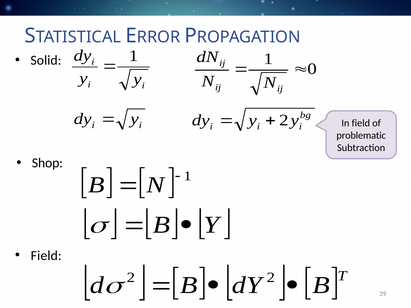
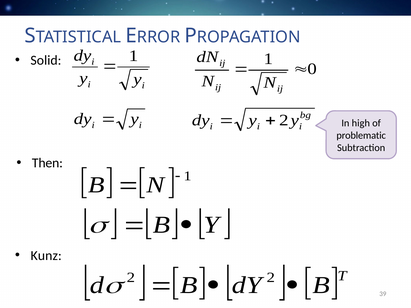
In field: field -> high (361, 123)
Shop: Shop -> Then (47, 163)
Field: Field -> Kunz (46, 256)
